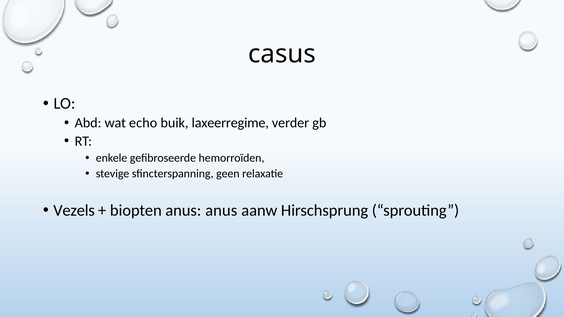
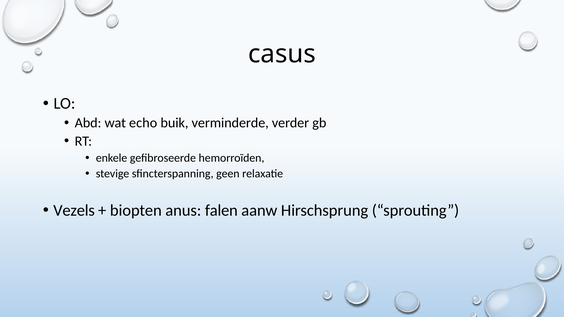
laxeerregime: laxeerregime -> verminderde (230, 123)
anus anus: anus -> falen (221, 210)
